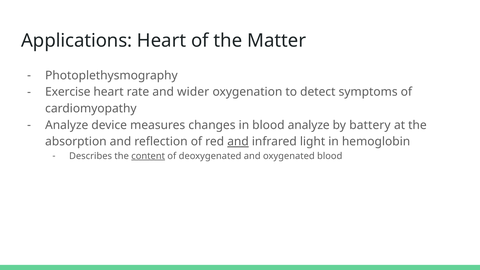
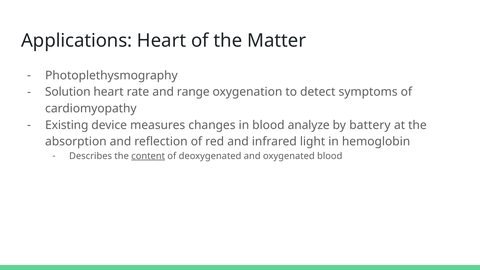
Exercise: Exercise -> Solution (68, 92)
wider: wider -> range (193, 92)
Analyze: Analyze -> Existing (67, 125)
and underline: present -> none (238, 142)
